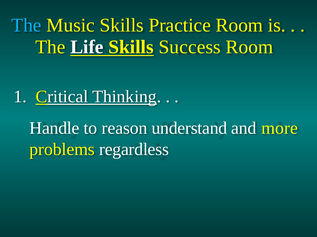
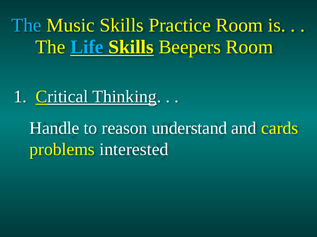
Life colour: white -> light blue (87, 47)
Success: Success -> Beepers (190, 47)
more: more -> cards (280, 129)
regardless: regardless -> interested (134, 150)
